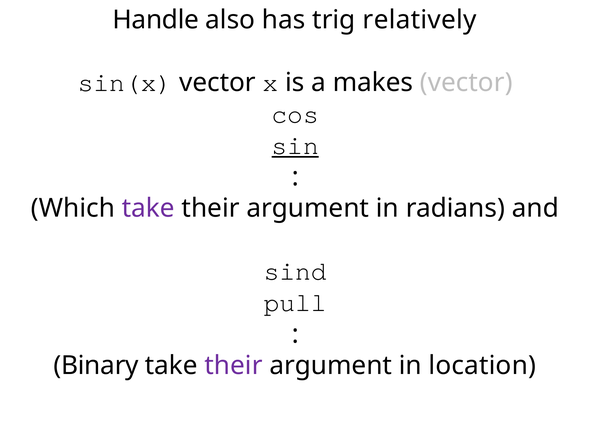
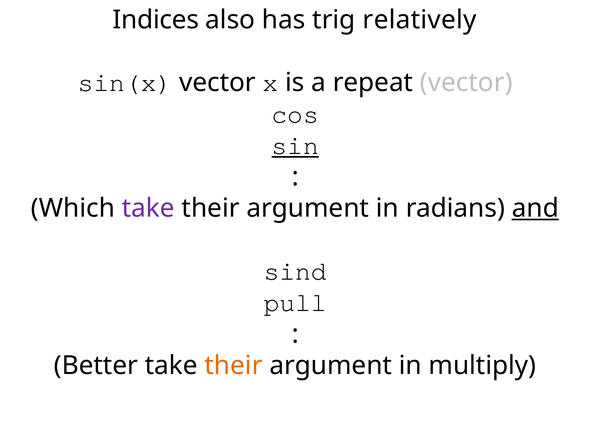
Handle: Handle -> Indices (156, 20)
makes: makes -> repeat (373, 83)
and underline: none -> present (535, 209)
Binary: Binary -> Better (96, 366)
their colour: purple -> orange (234, 366)
location: location -> multiply (482, 366)
